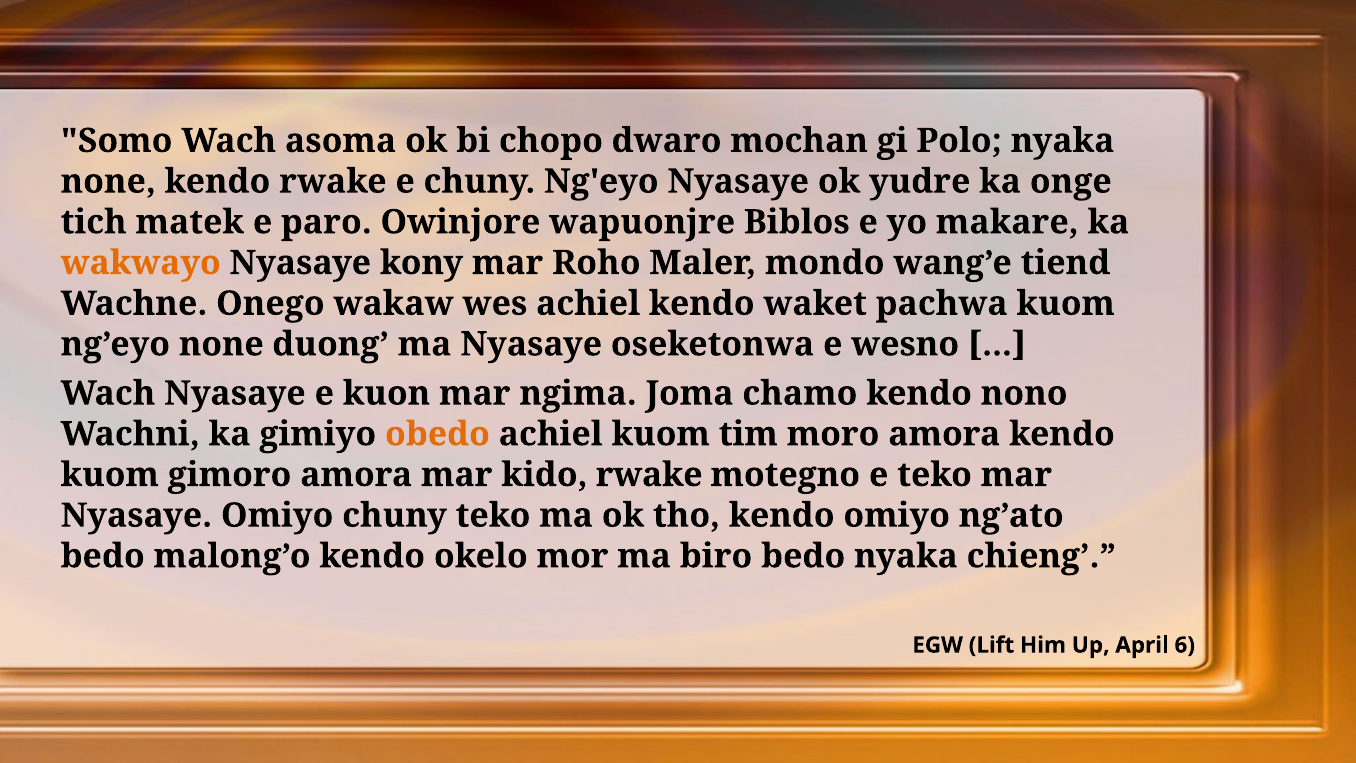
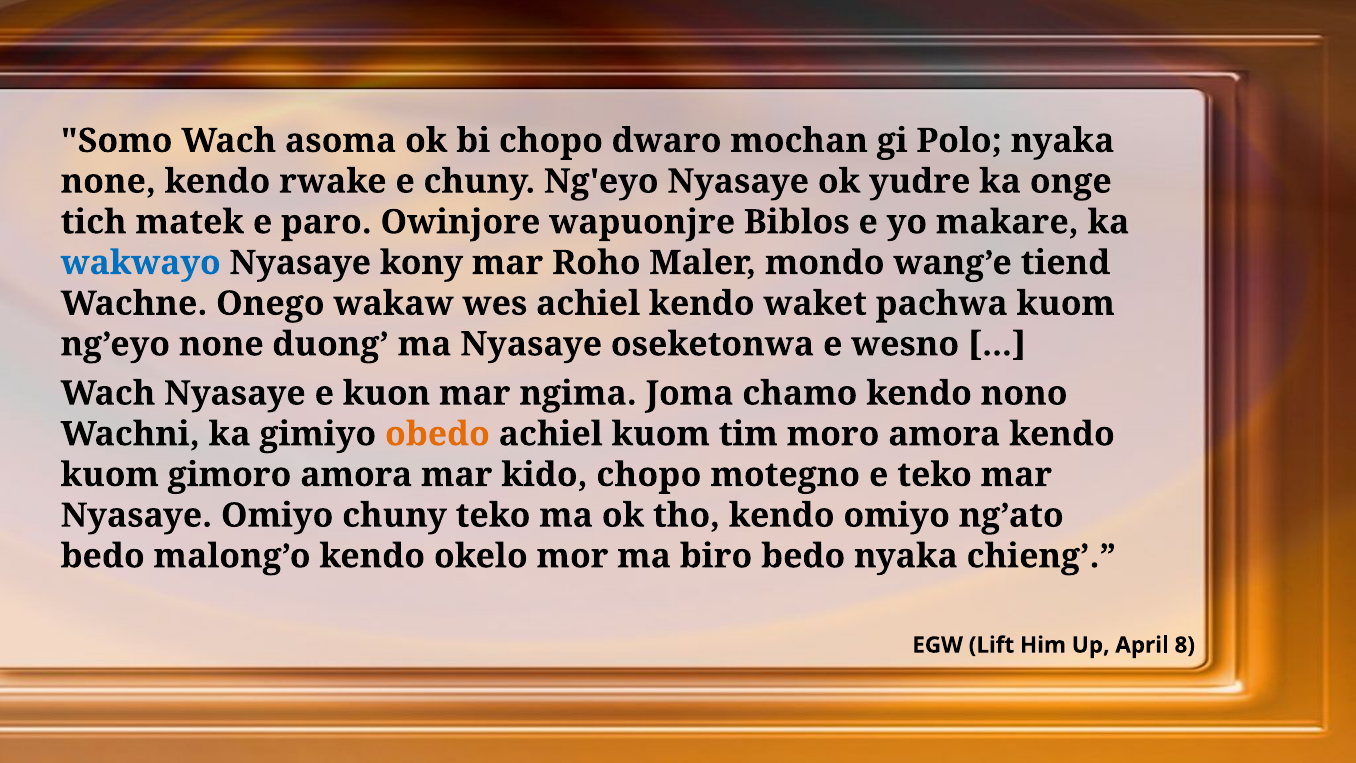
wakwayo colour: orange -> blue (141, 263)
kido rwake: rwake -> chopo (649, 475)
6: 6 -> 8 (1185, 645)
